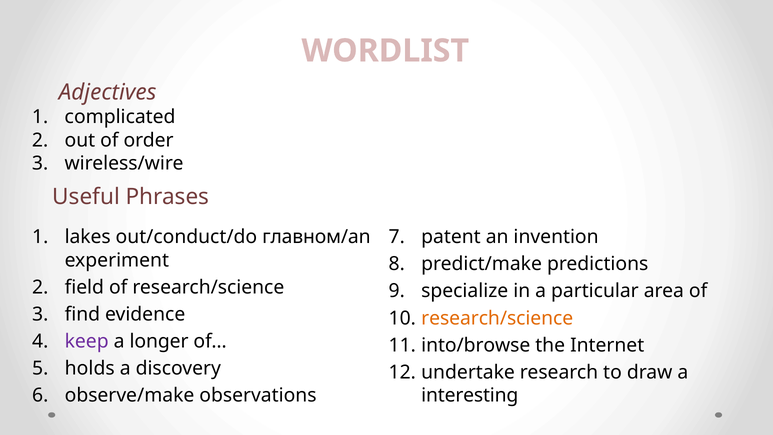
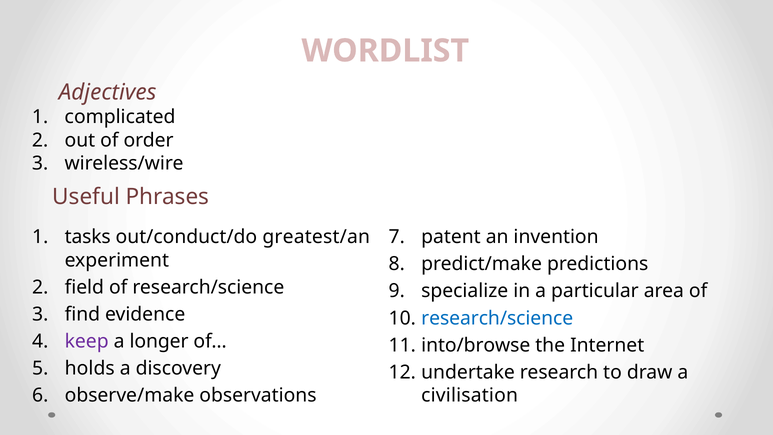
lakes: lakes -> tasks (88, 237)
главном/an: главном/an -> greatest/an (316, 237)
research/science colour: orange -> blue (497, 318)
interesting: interesting -> civilisation (470, 395)
